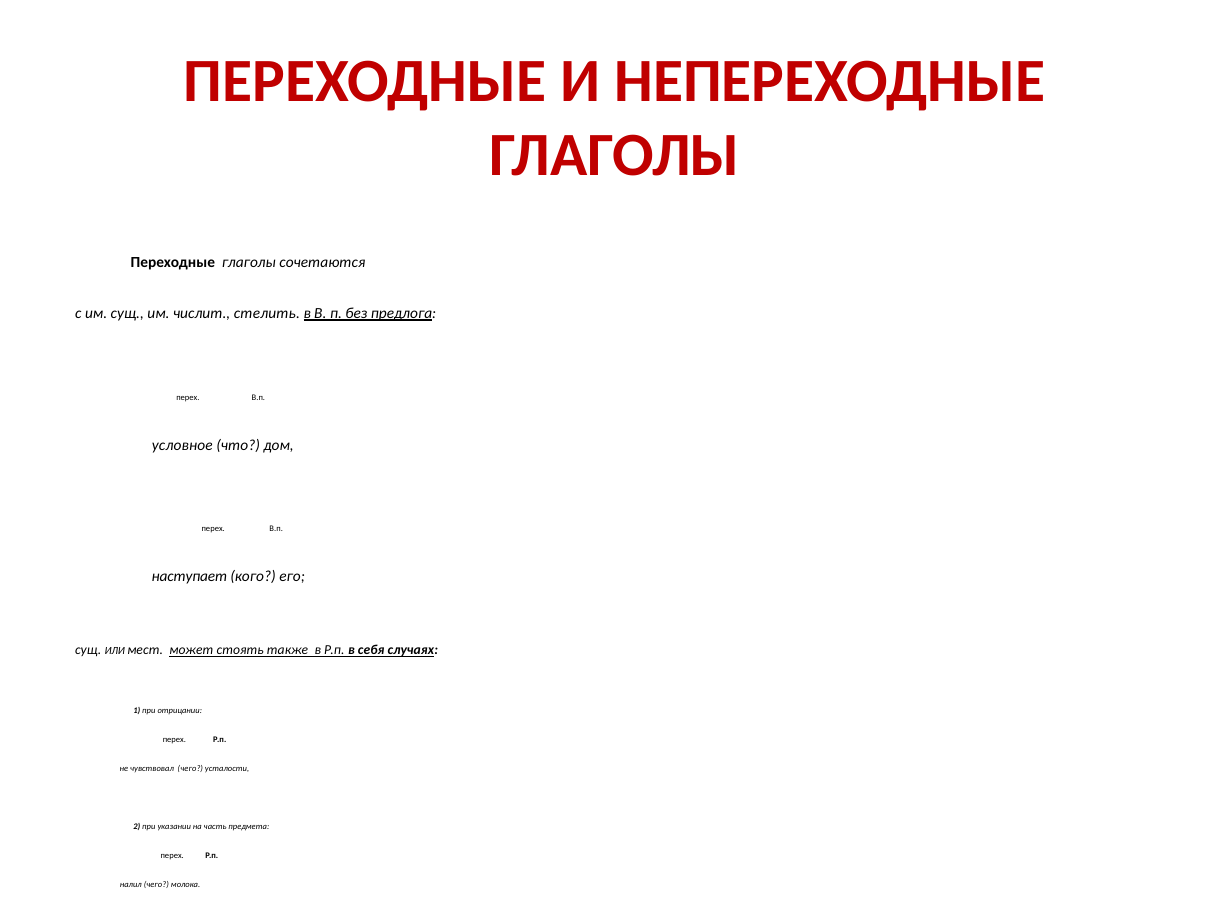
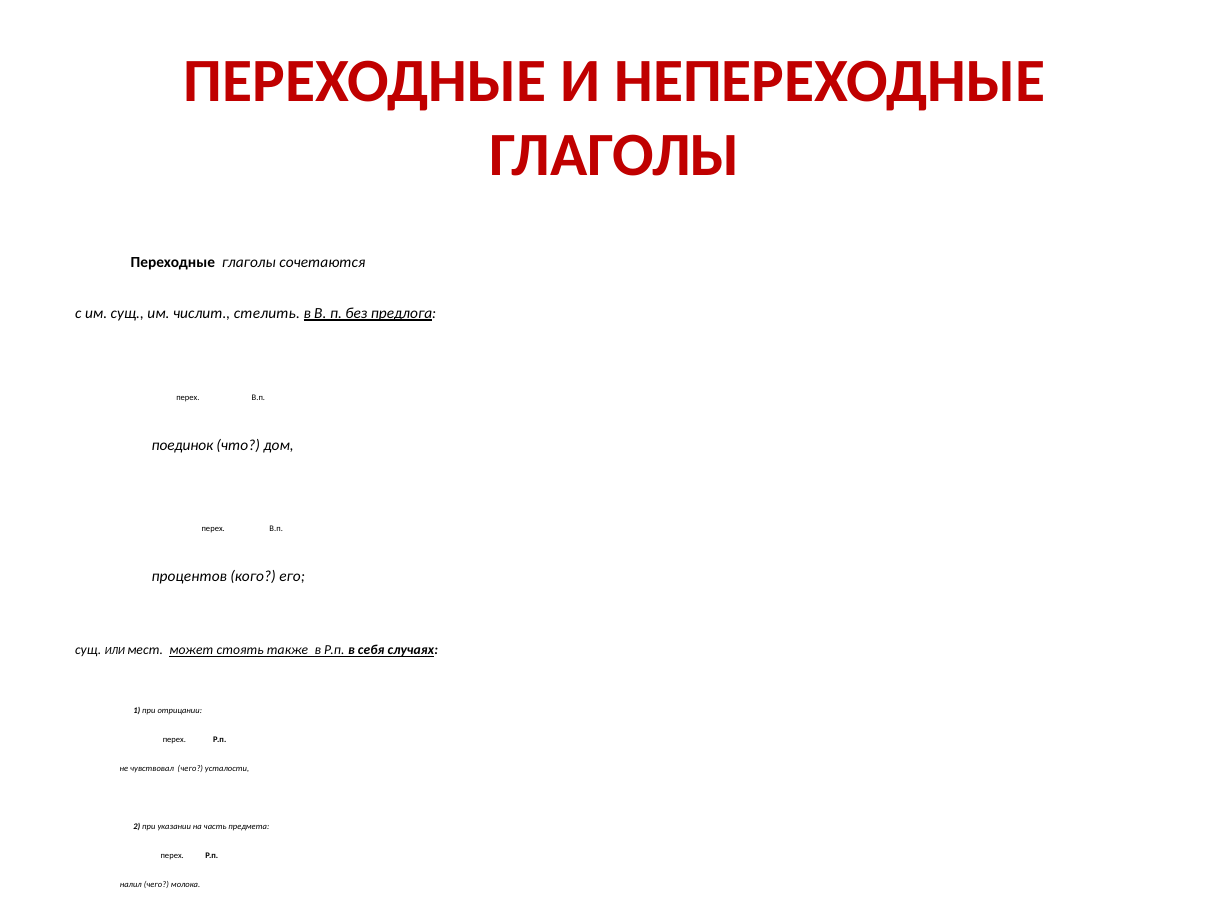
условное: условное -> поединок (183, 445)
наступает: наступает -> процентов (189, 577)
